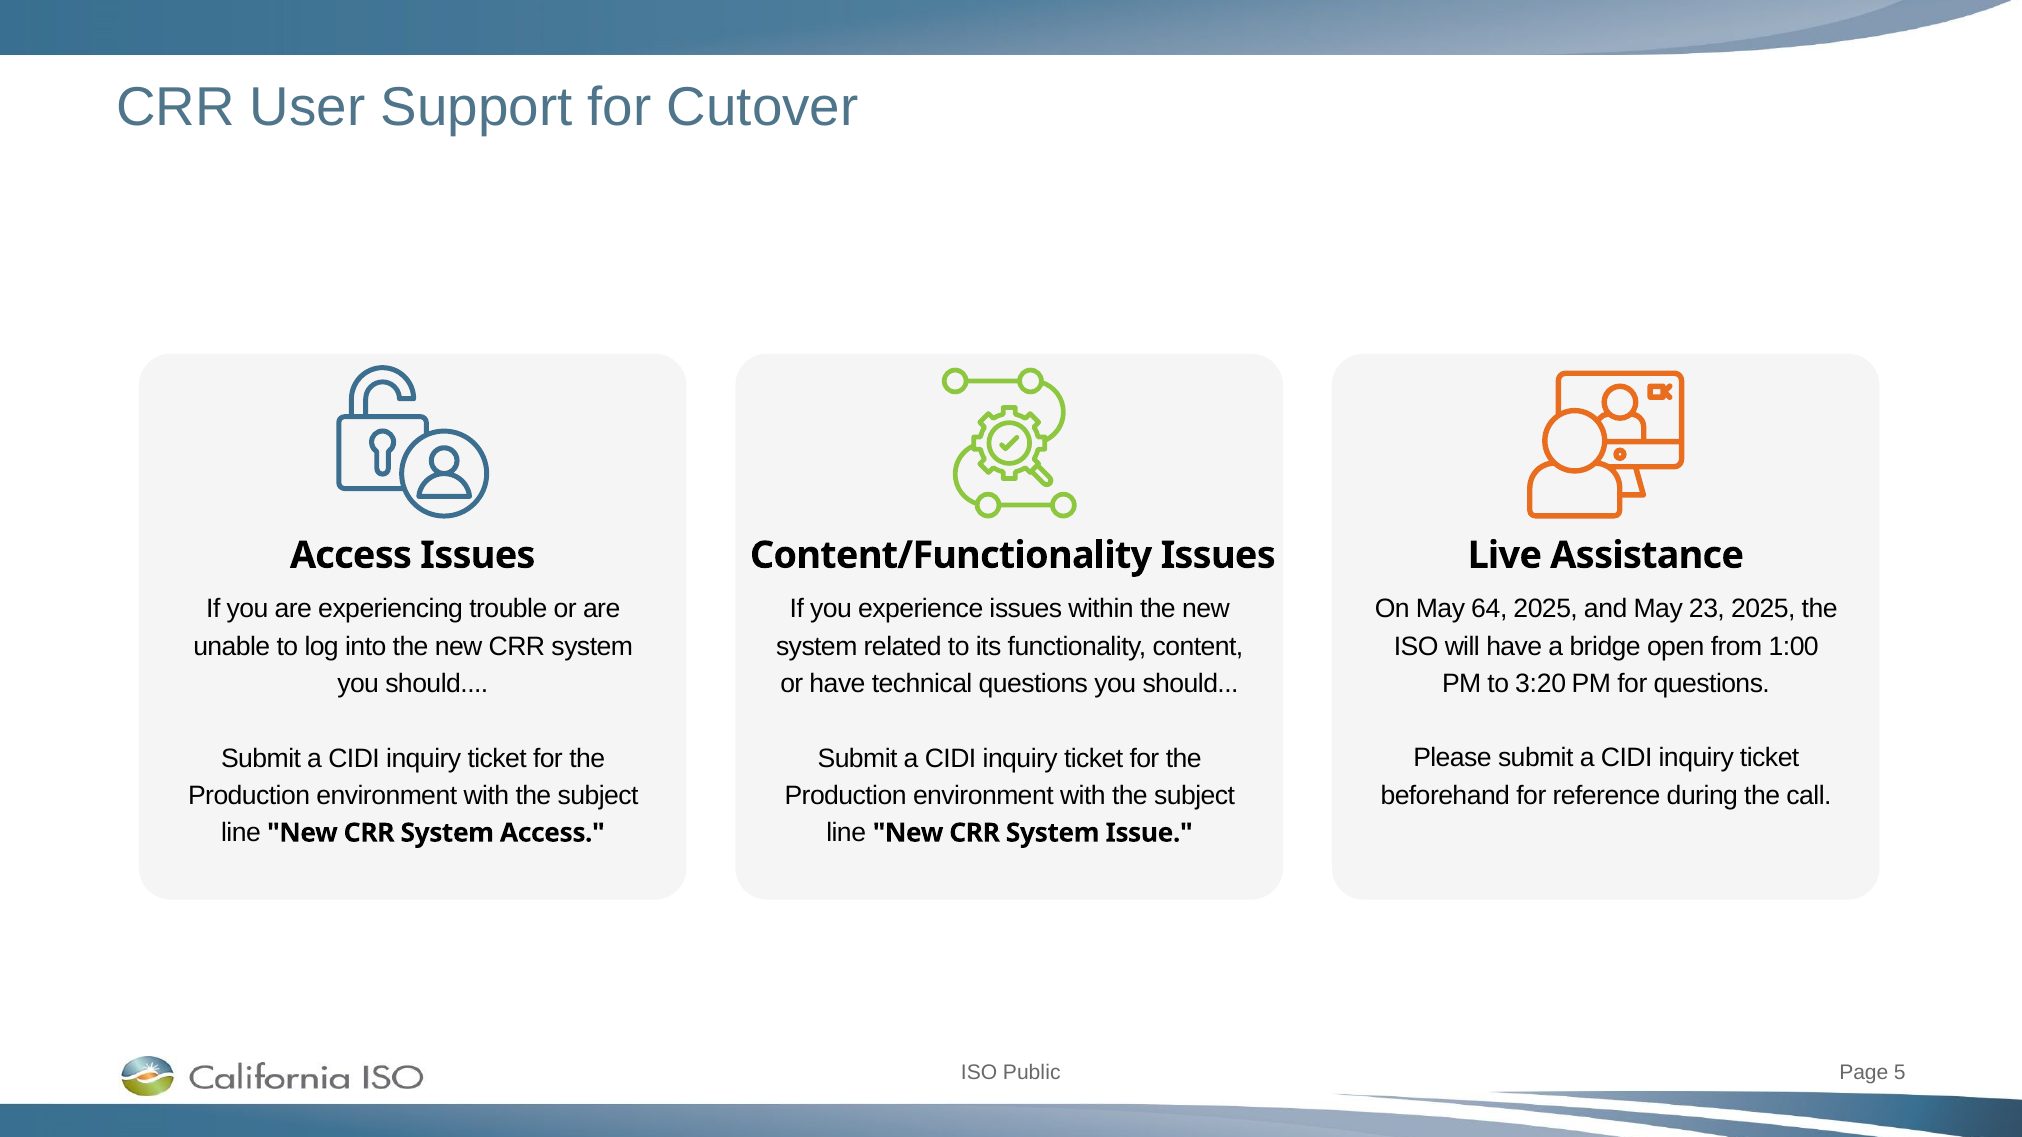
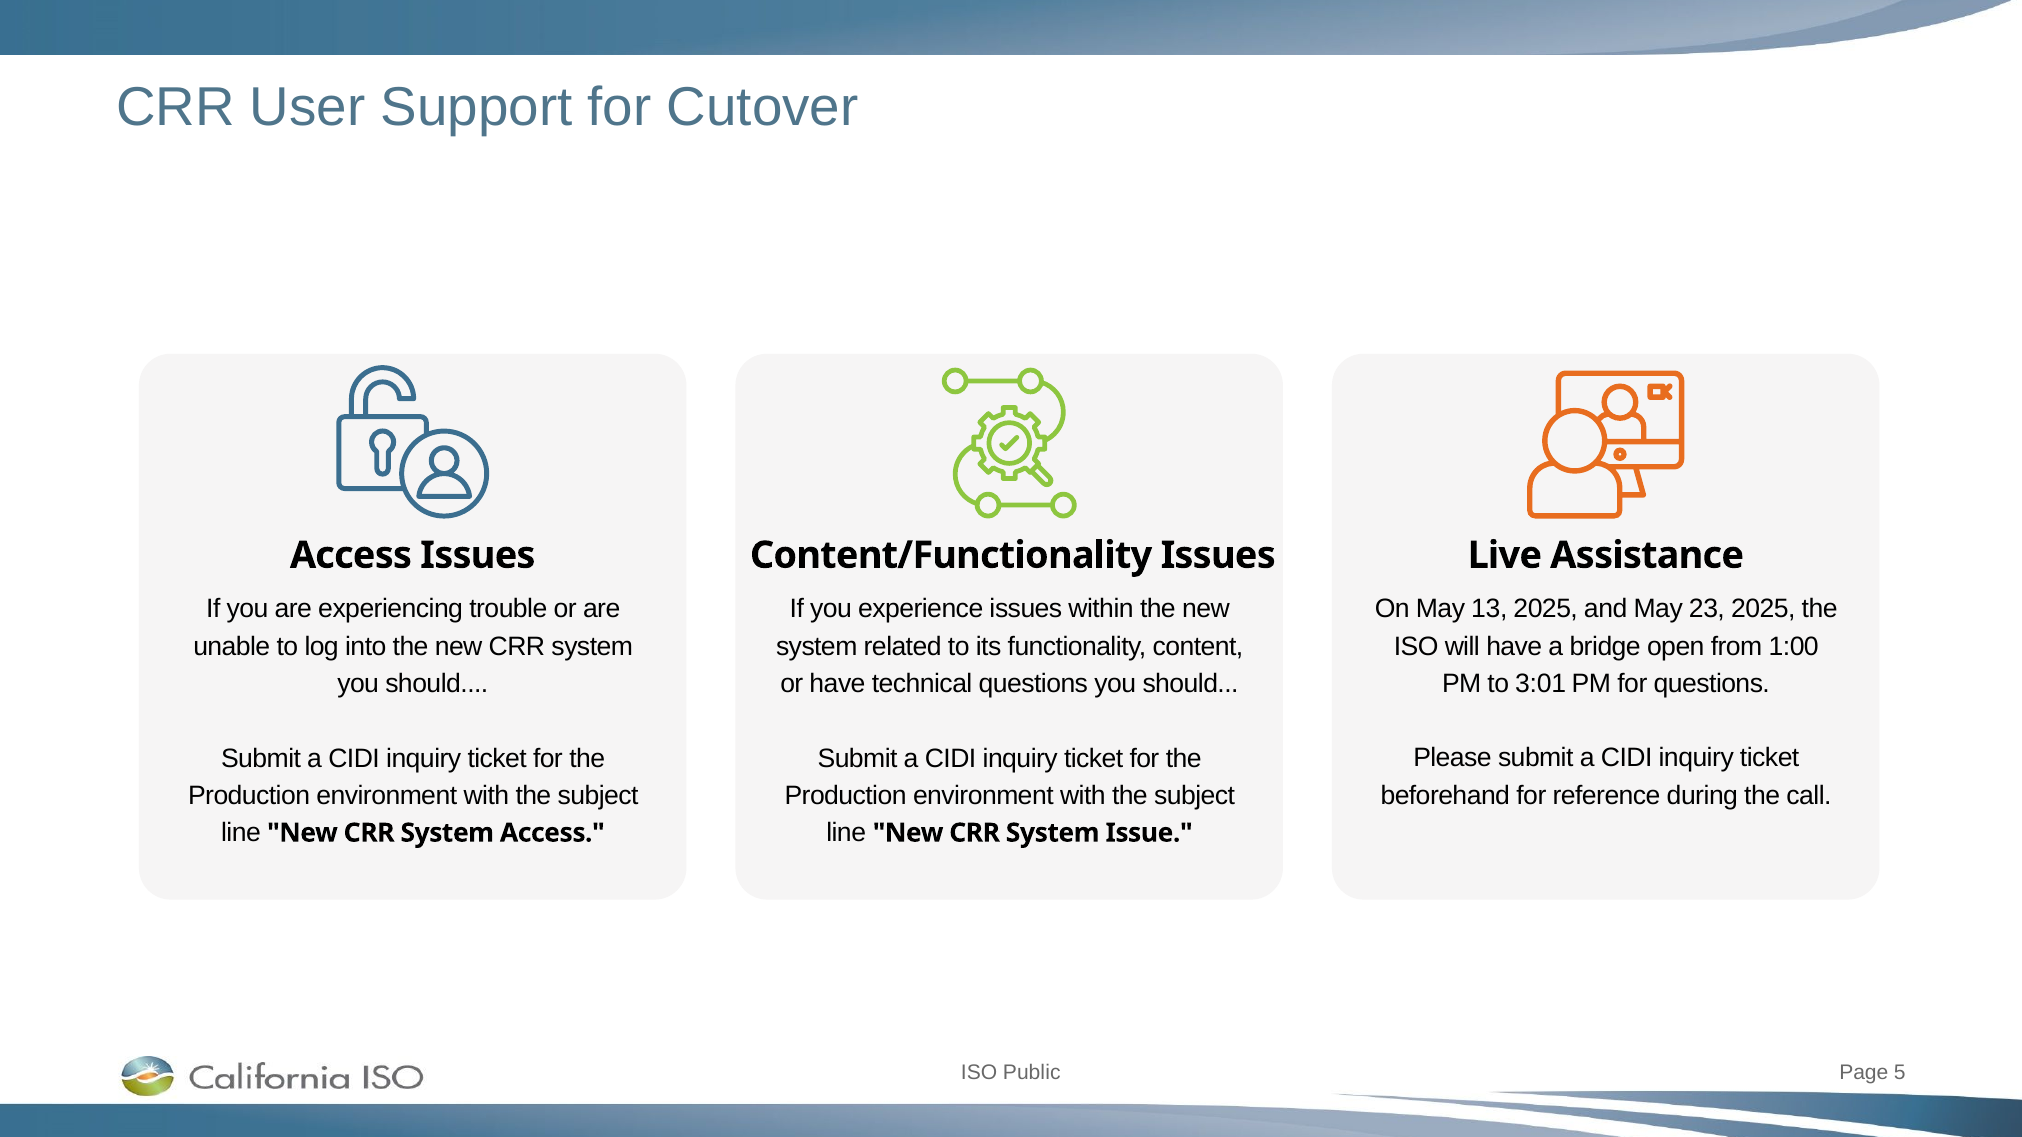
64: 64 -> 13 (1489, 609)
3:20: 3:20 -> 3:01 (1541, 684)
